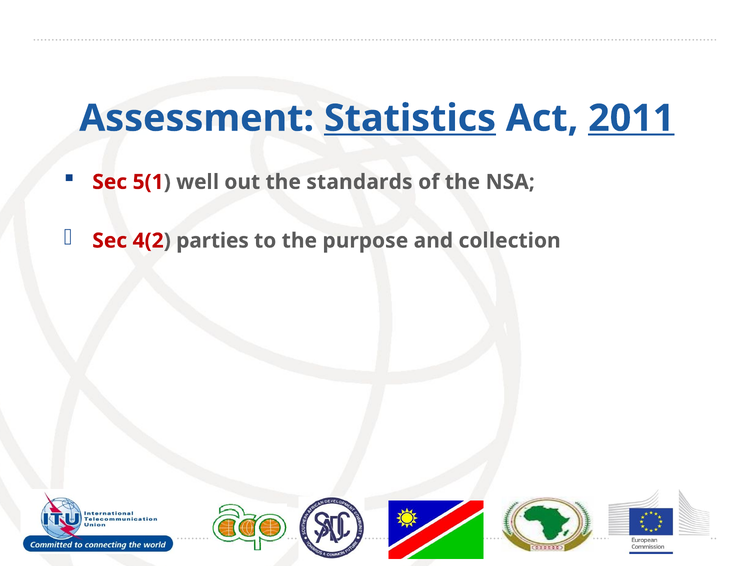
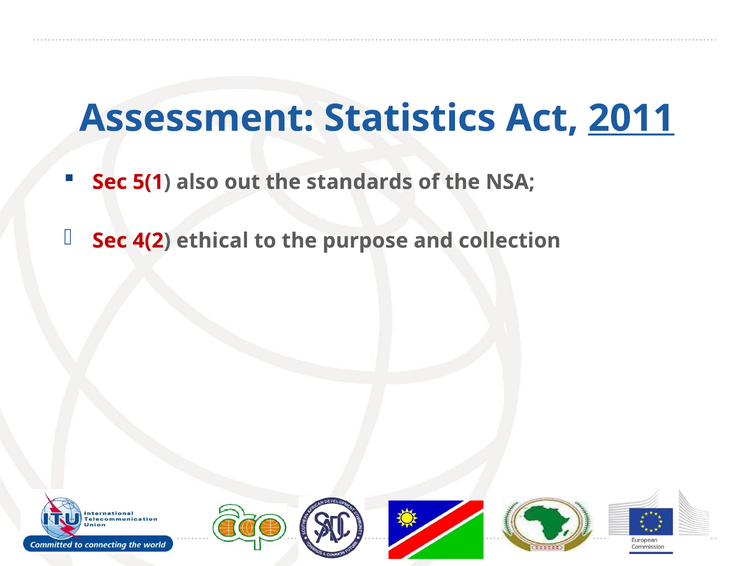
Statistics underline: present -> none (410, 118)
well: well -> also (198, 182)
parties: parties -> ethical (212, 240)
